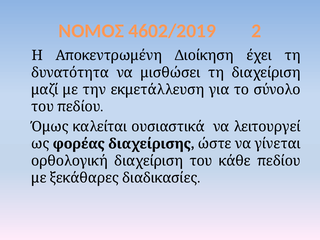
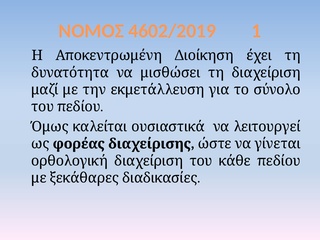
2: 2 -> 1 (256, 31)
